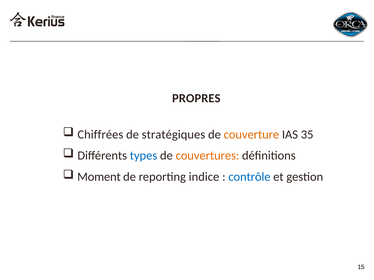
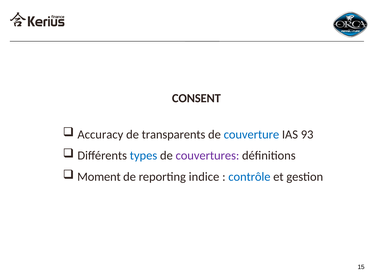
PROPRES: PROPRES -> CONSENT (196, 98)
Chiffrées: Chiffrées -> Accuracy (100, 135)
stratégiques: stratégiques -> transparents (174, 135)
couverture colour: orange -> blue (251, 135)
35: 35 -> 93 (307, 135)
couvertures colour: orange -> purple (207, 156)
